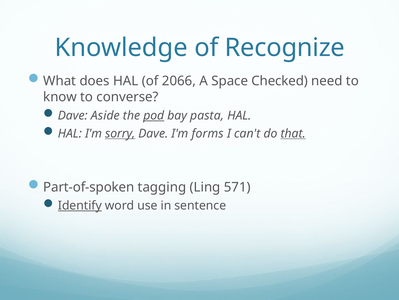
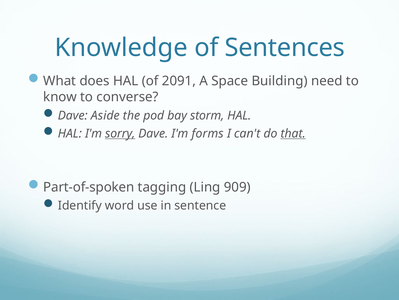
Recognize: Recognize -> Sentences (285, 48)
2066: 2066 -> 2091 (179, 81)
Checked: Checked -> Building (280, 81)
pod underline: present -> none (154, 115)
pasta: pasta -> storm (207, 115)
571: 571 -> 909 (237, 187)
Identify underline: present -> none (80, 205)
